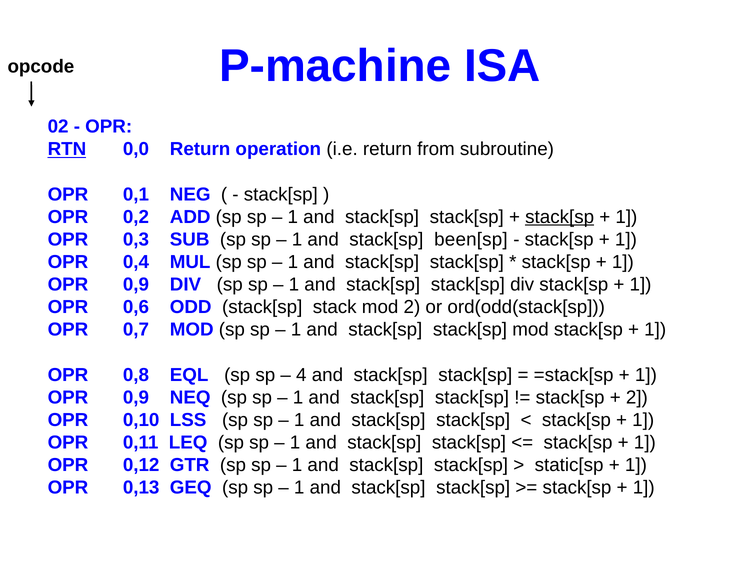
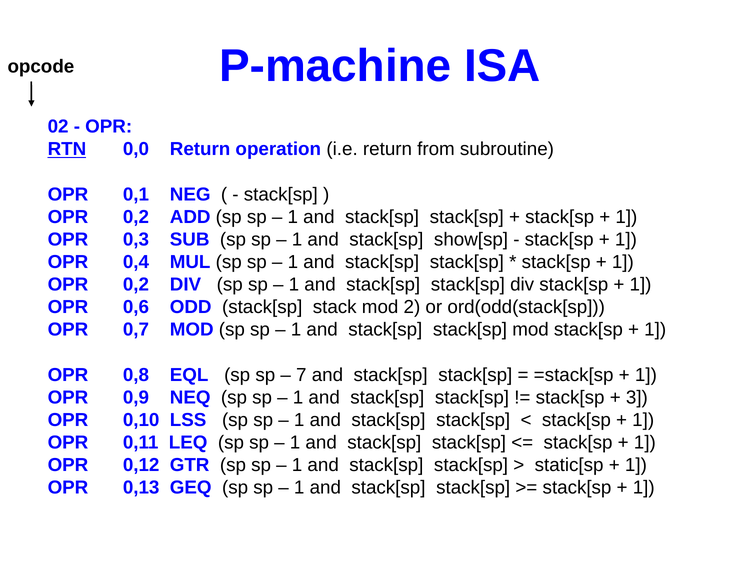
stack[sp underline: present -> none (560, 217)
been[sp: been[sp -> show[sp (471, 239)
0,9: 0,9 -> 0,2 (136, 285)
4: 4 -> 7 (301, 375)
2: 2 -> 3 (637, 397)
